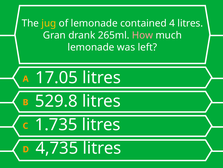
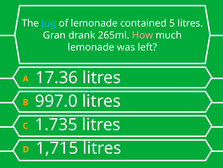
jug colour: yellow -> light blue (49, 23)
4: 4 -> 5 (172, 23)
17.05: 17.05 -> 17.36 (57, 77)
529.8: 529.8 -> 997.0 (56, 101)
4,735: 4,735 -> 1,715 (57, 148)
